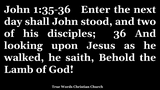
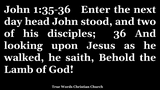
shall: shall -> head (37, 22)
